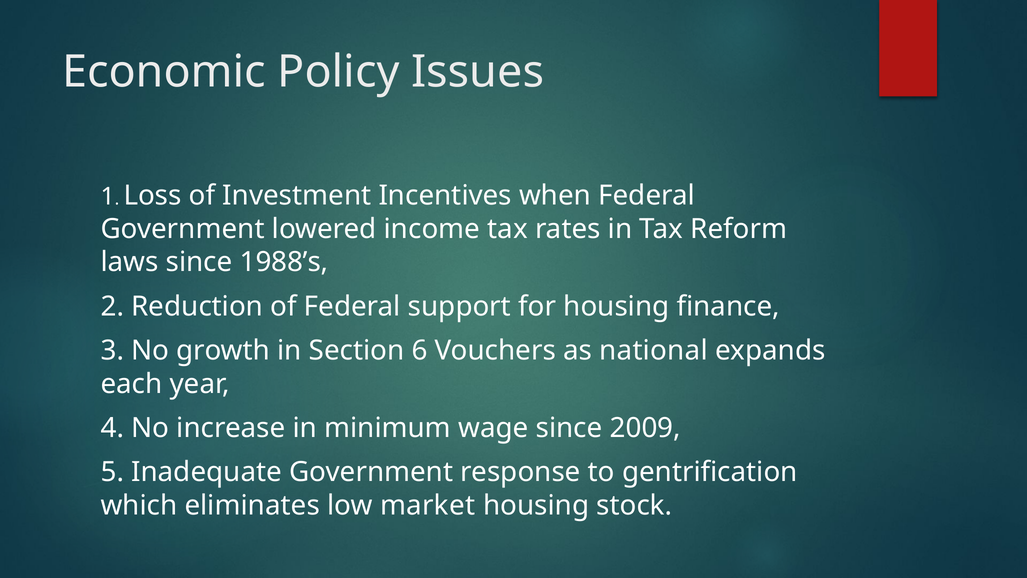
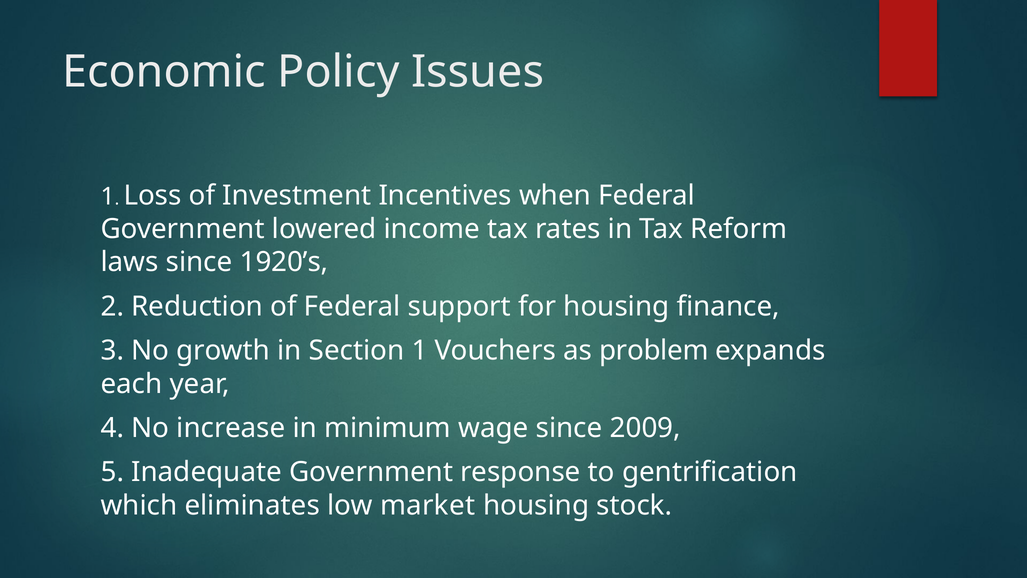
1988’s: 1988’s -> 1920’s (284, 262)
Section 6: 6 -> 1 (420, 350)
national: national -> problem (654, 350)
